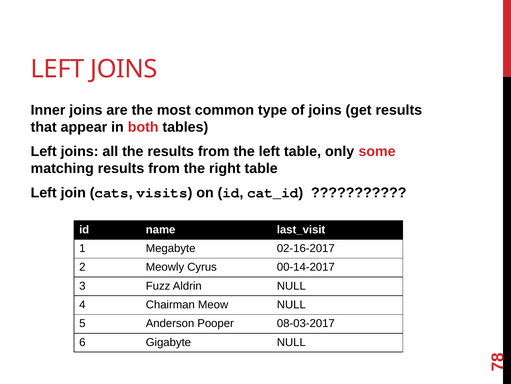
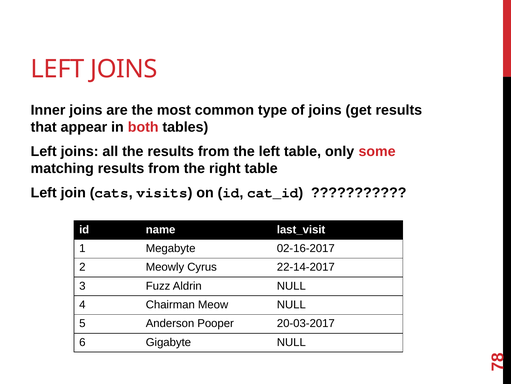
00-14-2017: 00-14-2017 -> 22-14-2017 (306, 267)
08-03-2017: 08-03-2017 -> 20-03-2017 (306, 323)
